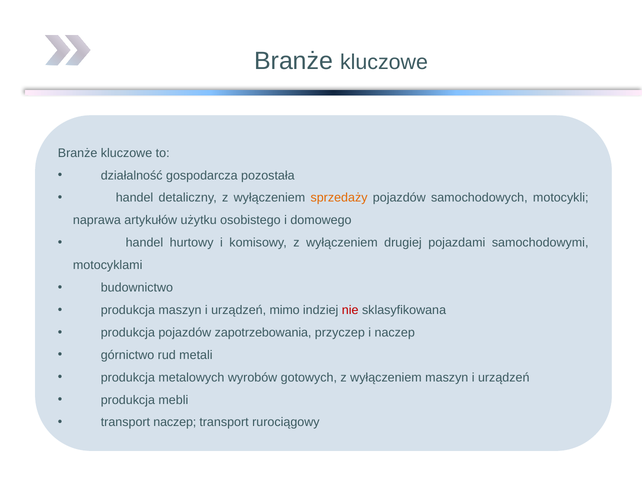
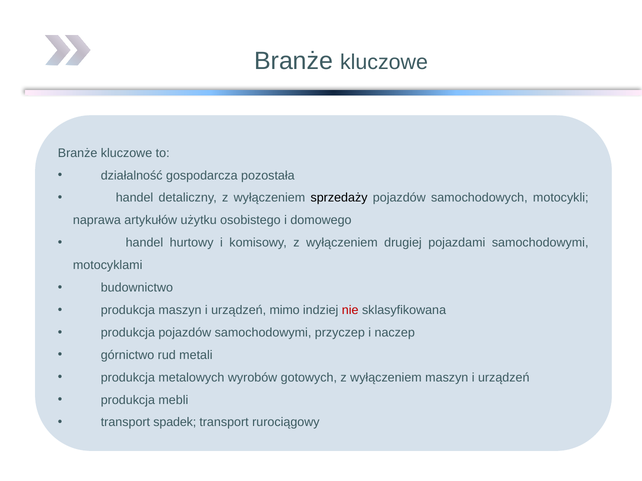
sprzedaży colour: orange -> black (339, 198)
pojazdów zapotrzebowania: zapotrzebowania -> samochodowymi (263, 333)
transport naczep: naczep -> spadek (175, 423)
